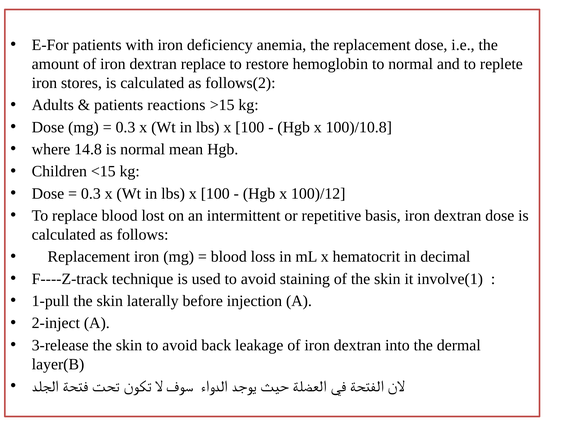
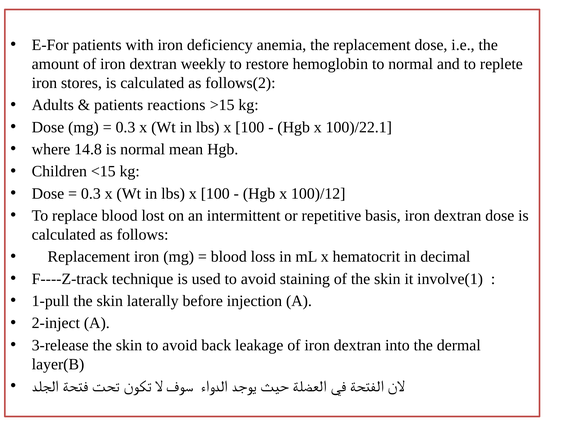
dextran replace: replace -> weekly (203, 64)
100)/10.8: 100)/10.8 -> 100)/22.1 (359, 127)
